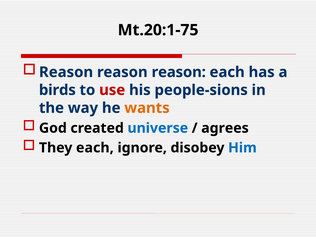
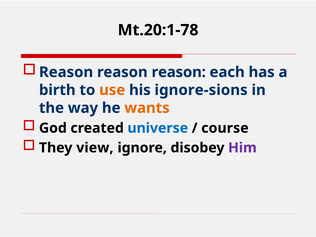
Mt.20:1-75: Mt.20:1-75 -> Mt.20:1-78 (158, 30)
birds: birds -> birth (57, 90)
use colour: red -> orange (112, 90)
people-sions: people-sions -> ignore-sions (201, 90)
agrees: agrees -> course (225, 128)
They each: each -> view (95, 148)
Him colour: blue -> purple (242, 148)
